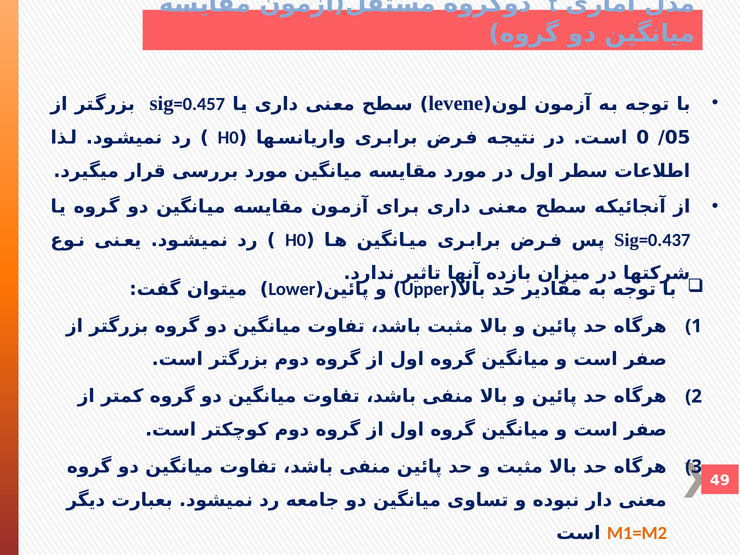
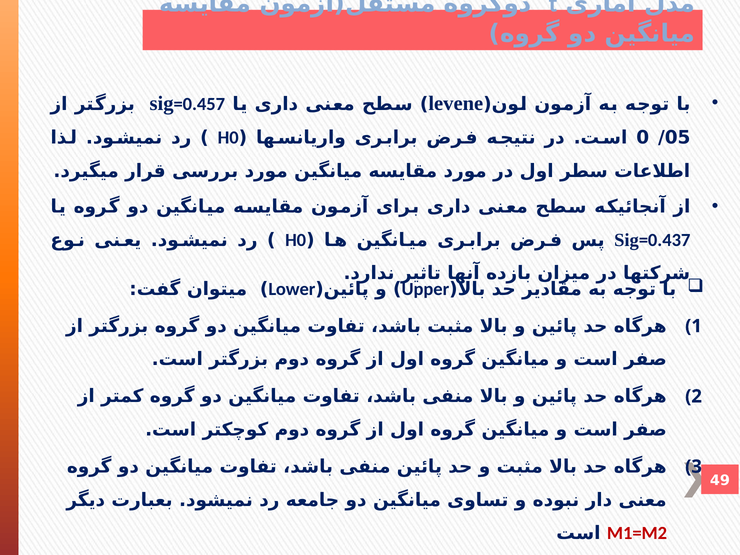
M1=M2 colour: orange -> red (637, 533)
